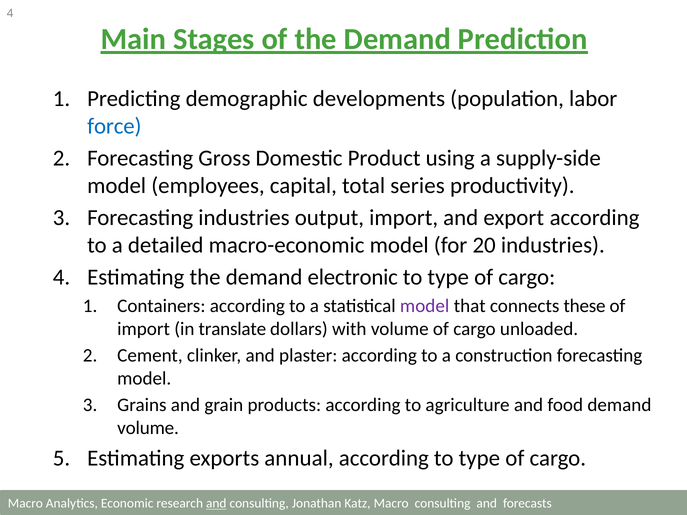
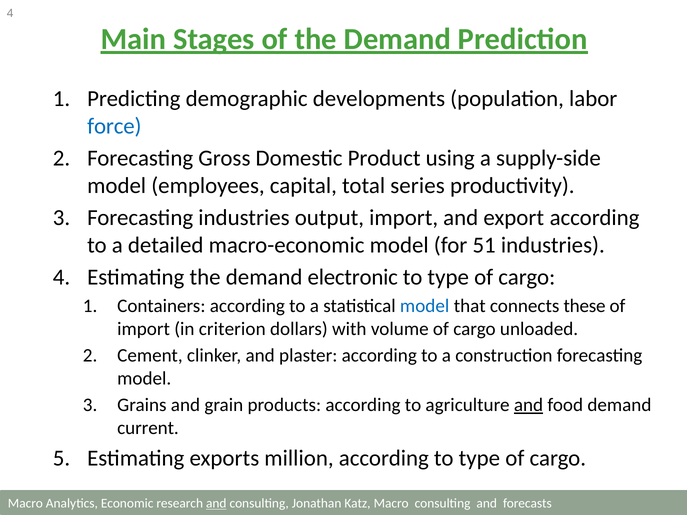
20: 20 -> 51 (484, 245)
model colour: purple -> blue (425, 306)
translate: translate -> criterion (232, 329)
and underline: none -> present (529, 405)
volume: volume -> current (148, 428)
annual: annual -> million (299, 458)
